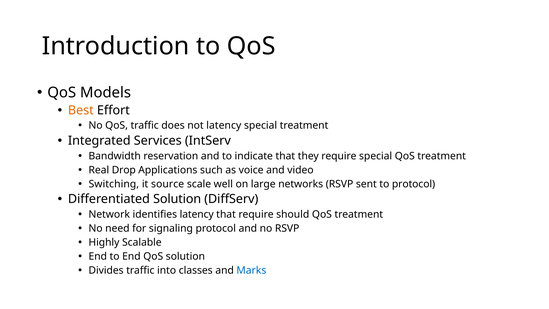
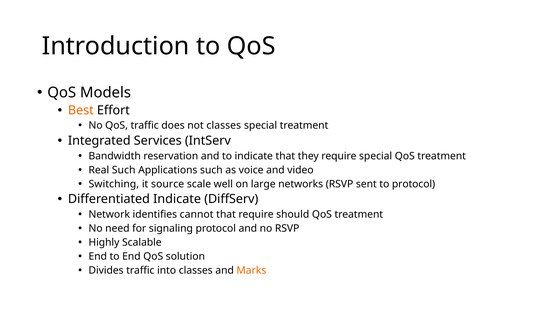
not latency: latency -> classes (224, 125)
Real Drop: Drop -> Such (124, 170)
Differentiated Solution: Solution -> Indicate (177, 199)
identifies latency: latency -> cannot (197, 214)
Marks colour: blue -> orange (251, 270)
